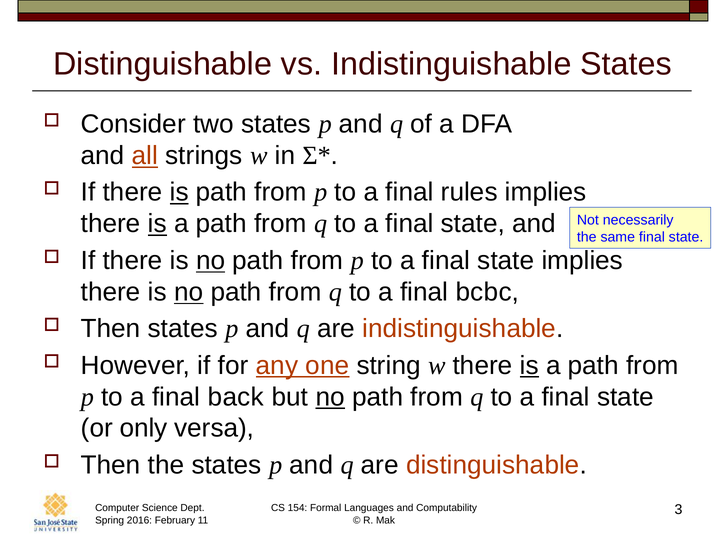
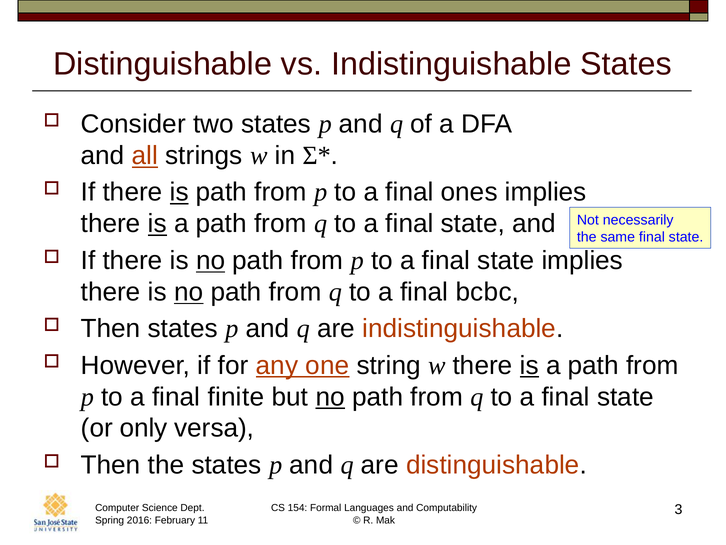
rules: rules -> ones (469, 192)
back: back -> finite (236, 396)
